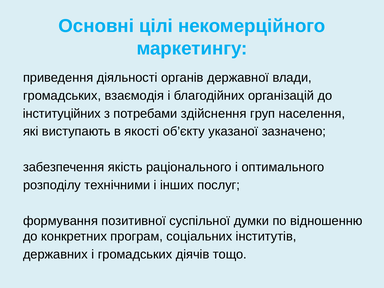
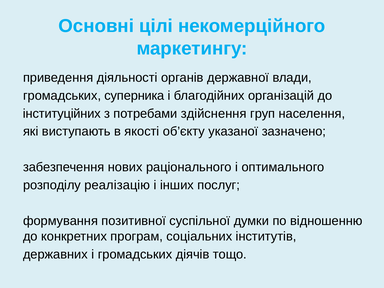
взаємодія: взаємодія -> суперника (134, 96)
якість: якість -> нових (125, 167)
технічними: технічними -> реалізацію (117, 185)
